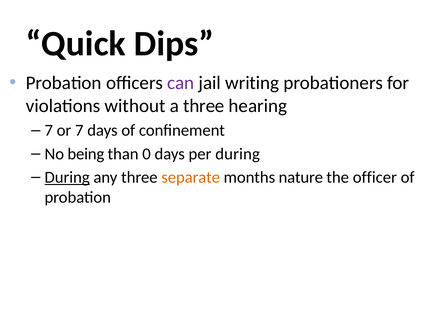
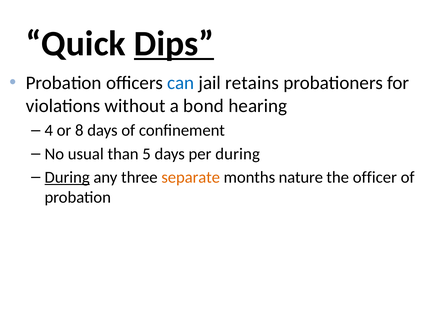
Dips underline: none -> present (174, 44)
can colour: purple -> blue (181, 83)
writing: writing -> retains (252, 83)
a three: three -> bond (204, 106)
7: 7 -> 4 (49, 130)
or 7: 7 -> 8 (79, 130)
being: being -> usual (86, 154)
0: 0 -> 5 (147, 154)
